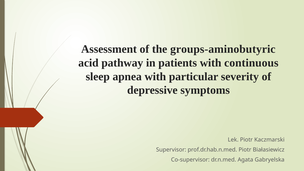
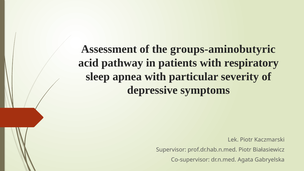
continuous: continuous -> respiratory (251, 63)
